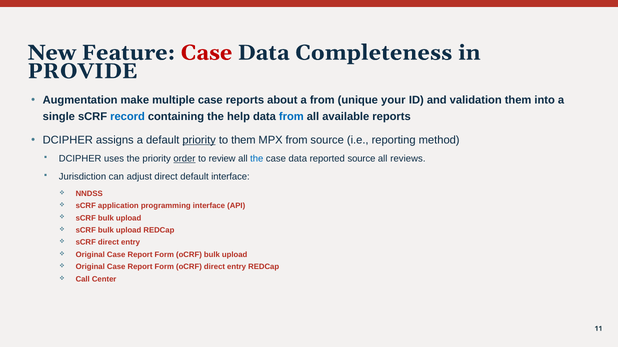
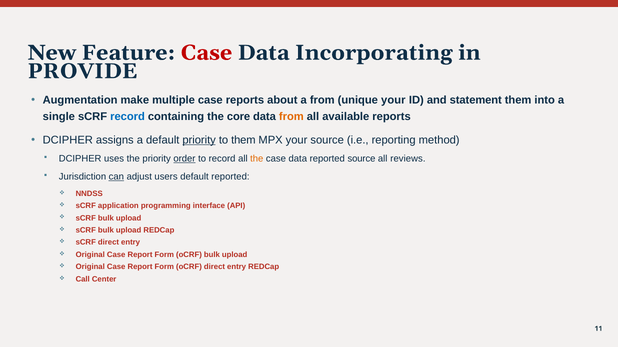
Completeness: Completeness -> Incorporating (374, 53)
validation: validation -> statement (476, 100)
help: help -> core (239, 117)
from colour: blue -> orange (291, 117)
MPX from: from -> your (297, 140)
to review: review -> record (222, 159)
the colour: blue -> orange (257, 159)
can underline: none -> present (116, 177)
adjust direct: direct -> users (166, 177)
default interface: interface -> reported (230, 177)
